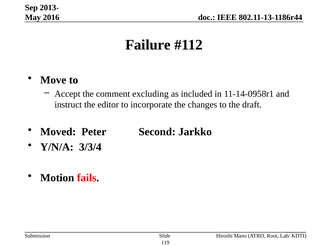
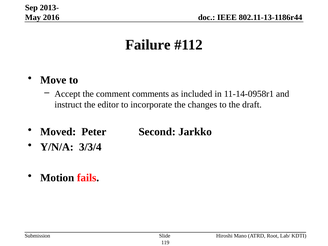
excluding: excluding -> comments (151, 94)
